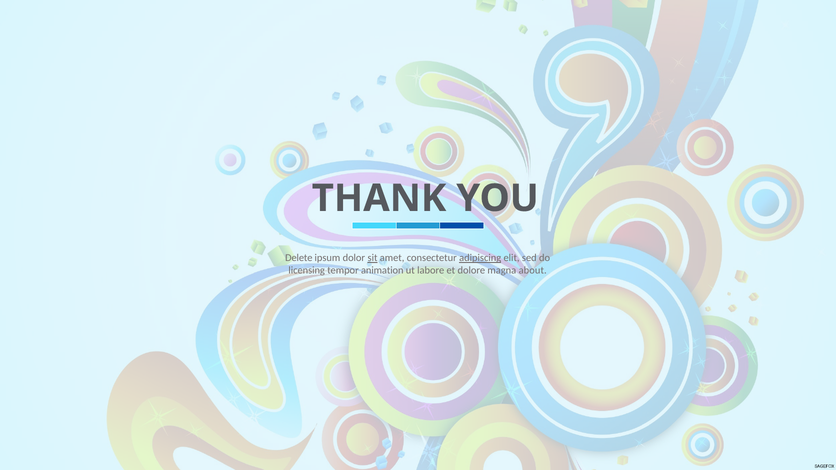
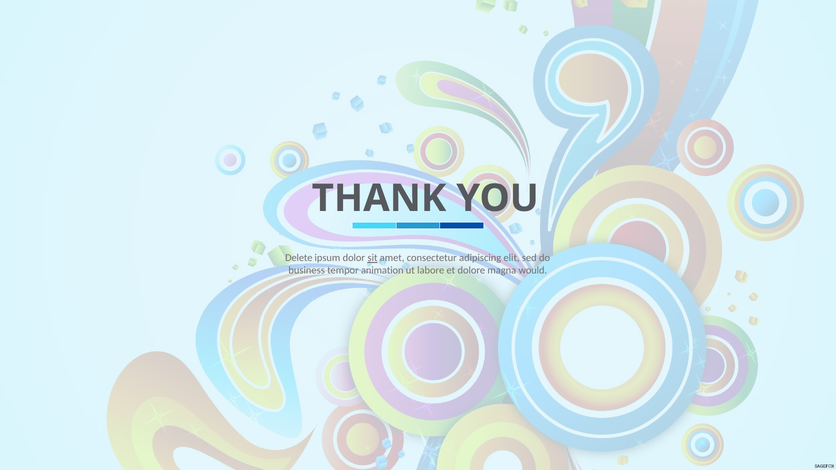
adipiscing underline: present -> none (480, 258)
licensing: licensing -> business (307, 271)
about: about -> would (533, 271)
